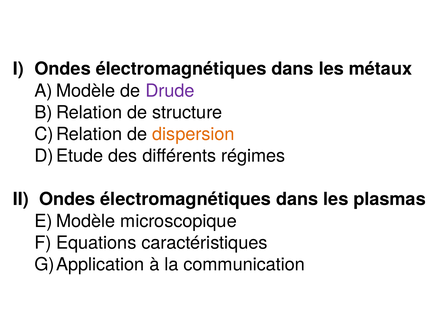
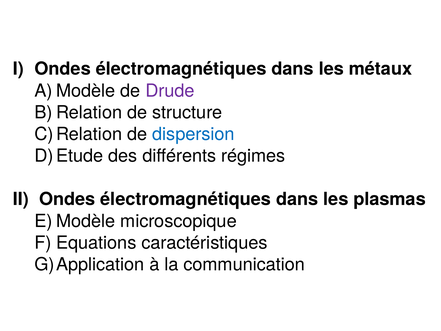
dispersion colour: orange -> blue (193, 134)
